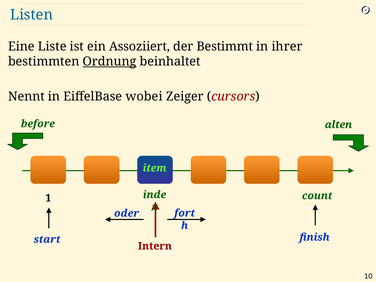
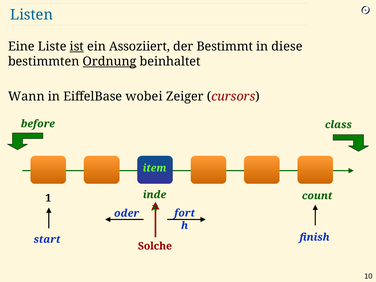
ist underline: none -> present (77, 46)
ihrer: ihrer -> diese (287, 46)
Nennt: Nennt -> Wann (26, 97)
alten: alten -> class (338, 125)
Intern: Intern -> Solche (155, 246)
